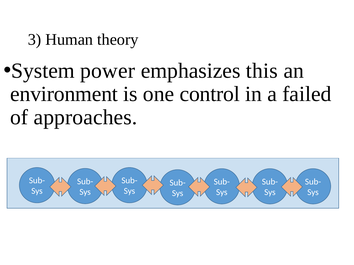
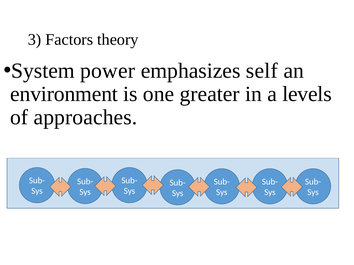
Human: Human -> Factors (69, 40)
this: this -> self (262, 71)
control: control -> greater (210, 94)
failed: failed -> levels (307, 94)
